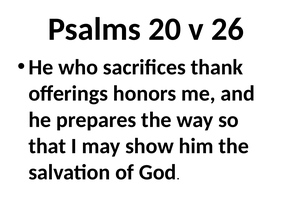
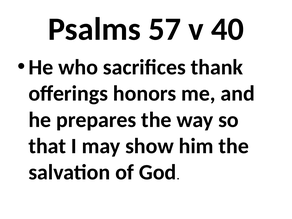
20: 20 -> 57 (165, 29)
26: 26 -> 40 (227, 29)
